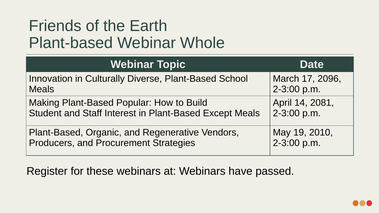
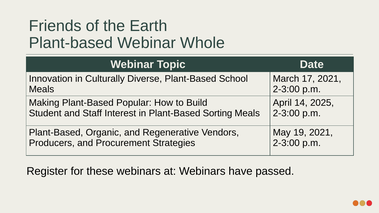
17 2096: 2096 -> 2021 (329, 79)
2081: 2081 -> 2025 (322, 103)
Except: Except -> Sorting (218, 113)
19 2010: 2010 -> 2021 (321, 133)
